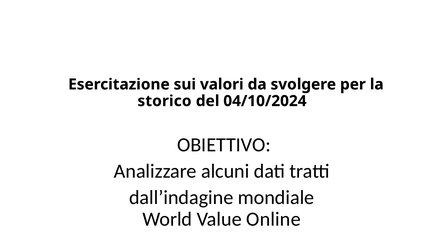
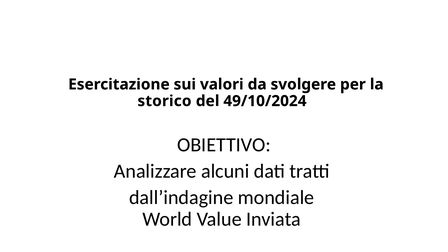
04/10/2024: 04/10/2024 -> 49/10/2024 (265, 101)
Online: Online -> Inviata (274, 219)
